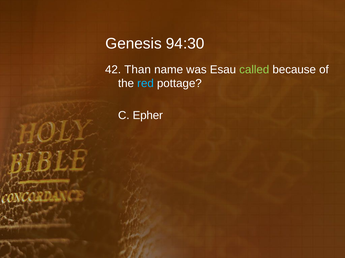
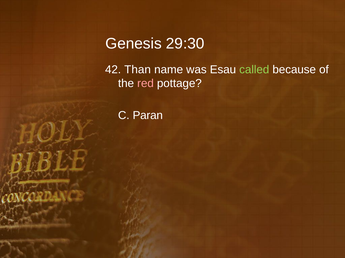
94:30: 94:30 -> 29:30 (185, 44)
red colour: light blue -> pink (145, 84)
Epher: Epher -> Paran (148, 116)
